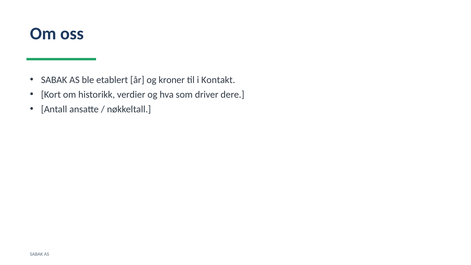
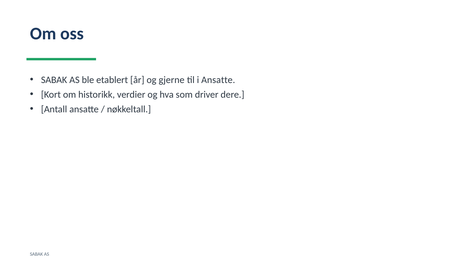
kroner: kroner -> gjerne (172, 80)
i Kontakt: Kontakt -> Ansatte (218, 80)
